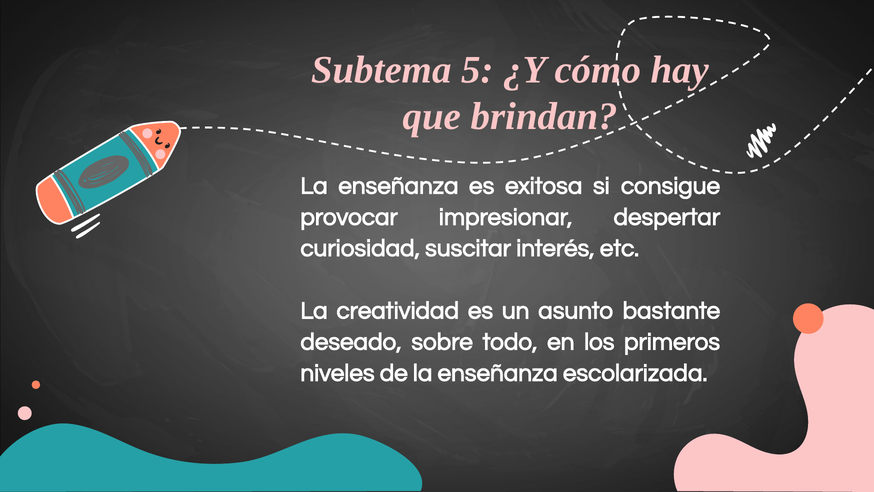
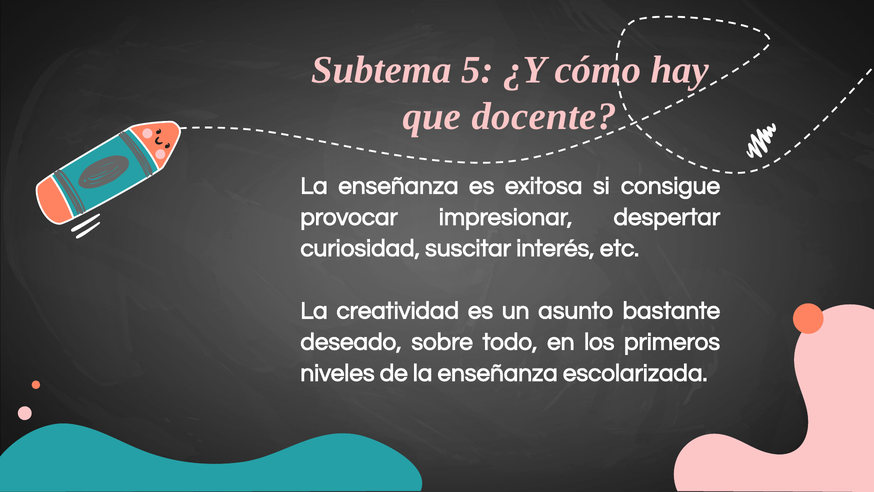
brindan: brindan -> docente (544, 116)
